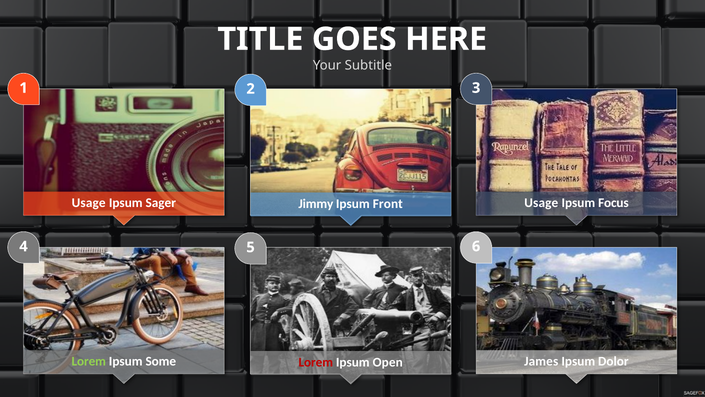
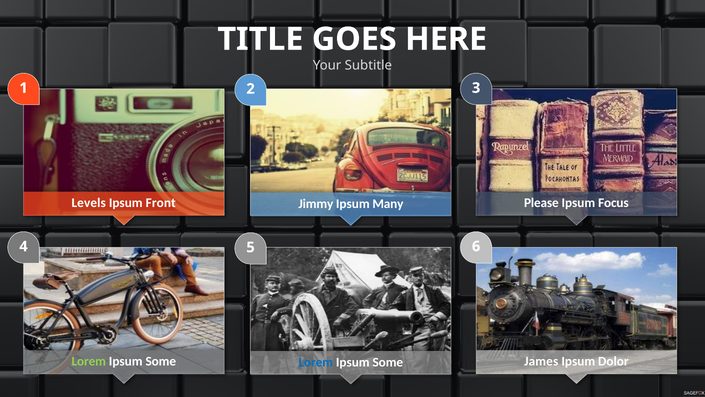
Usage: Usage -> Levels (89, 203)
Sager: Sager -> Front (161, 203)
Usage: Usage -> Please (541, 203)
Front: Front -> Many (388, 204)
Lorem colour: red -> blue (316, 362)
Open: Open -> Some (388, 362)
